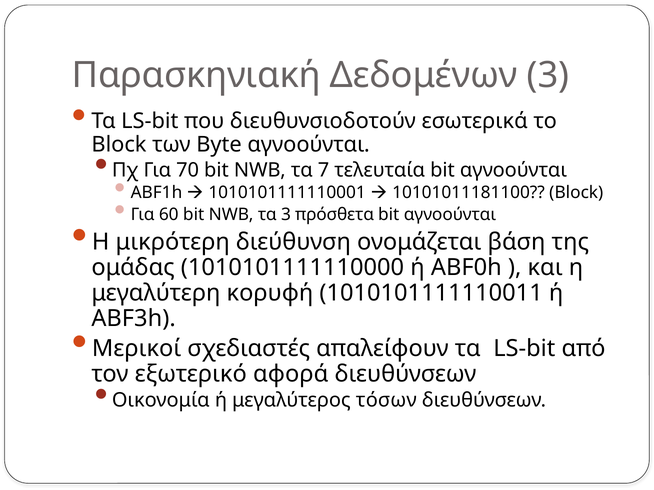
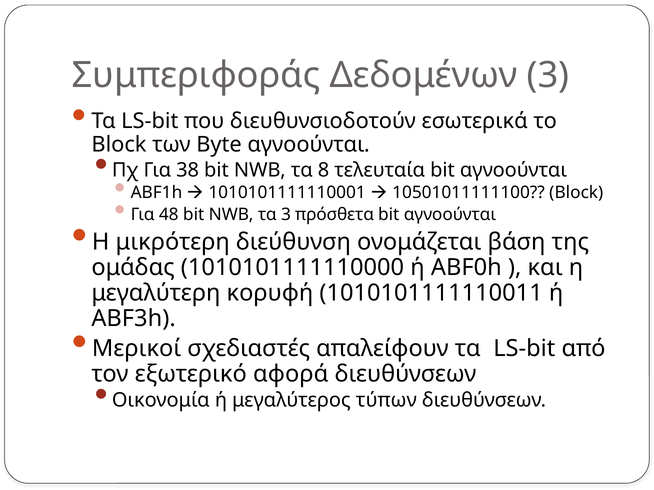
Παρασκηνιακή: Παρασκηνιακή -> Συμπεριφοράς (196, 76)
70: 70 -> 38 (188, 170)
7: 7 -> 8 (324, 170)
10101011181100: 10101011181100 -> 10501011111100 (469, 193)
60: 60 -> 48 (169, 215)
τόσων: τόσων -> τύπων (386, 401)
